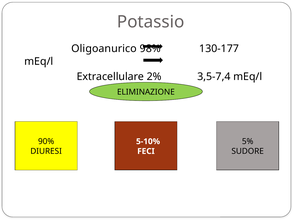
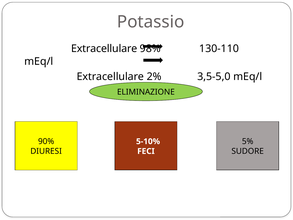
Oligoanurico: Oligoanurico -> Extracellulare (104, 49)
130-177: 130-177 -> 130-110 (219, 49)
3,5-7,4: 3,5-7,4 -> 3,5-5,0 (214, 76)
